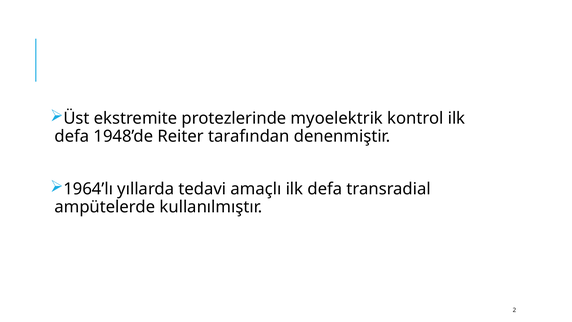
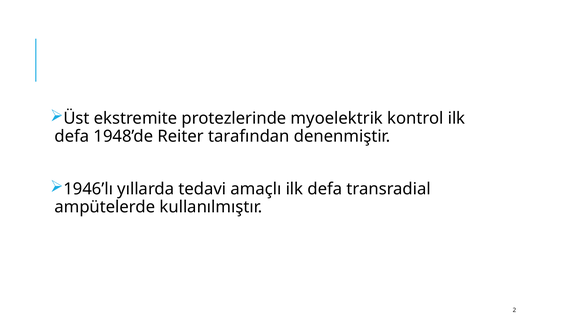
1964’lı: 1964’lı -> 1946’lı (88, 189)
